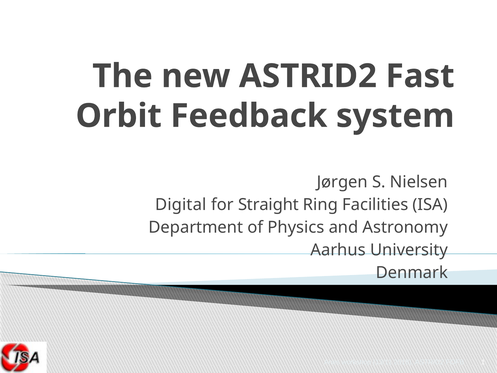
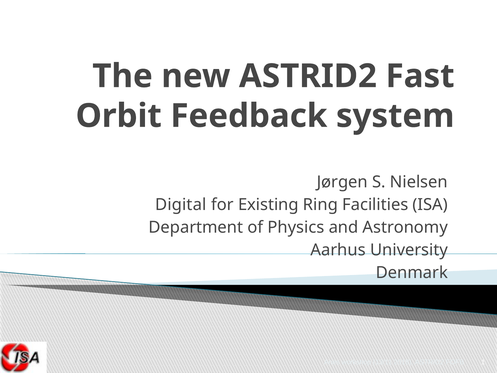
Straight: Straight -> Existing (268, 205)
